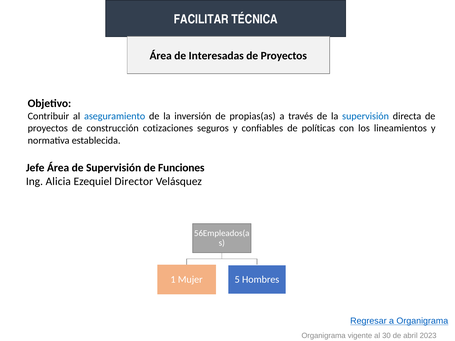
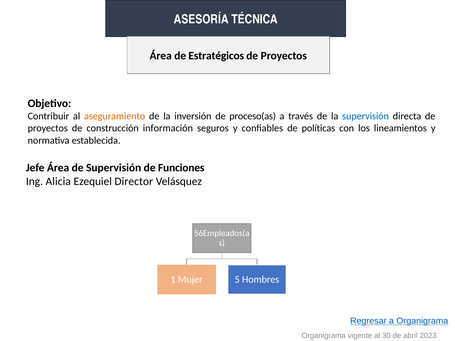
FACILITAR: FACILITAR -> ASESORÍA (201, 19)
Interesadas: Interesadas -> Estratégicos (216, 56)
aseguramiento colour: blue -> orange (115, 116)
propias(as: propias(as -> proceso(as (253, 116)
cotizaciones: cotizaciones -> información (168, 128)
